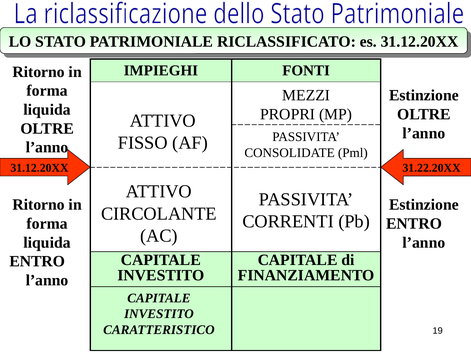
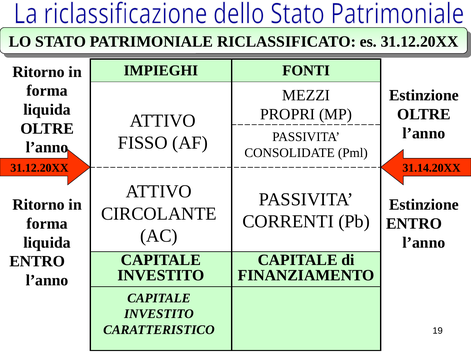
31.22.20XX: 31.22.20XX -> 31.14.20XX (432, 168)
